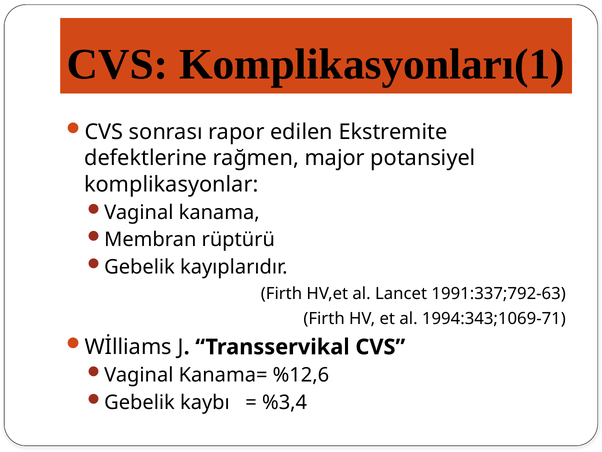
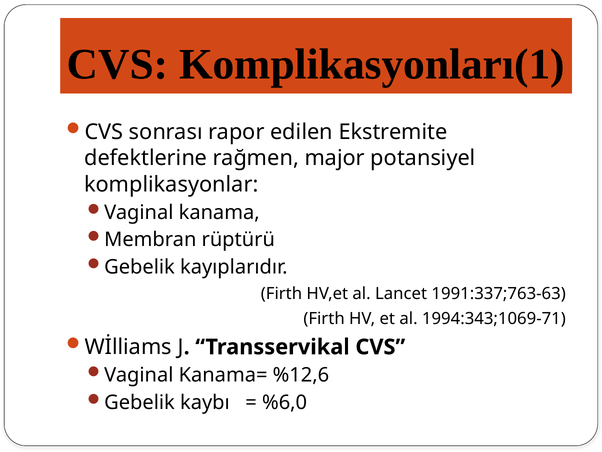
1991:337;792-63: 1991:337;792-63 -> 1991:337;763-63 (499, 293)
%3,4: %3,4 -> %6,0 (285, 402)
